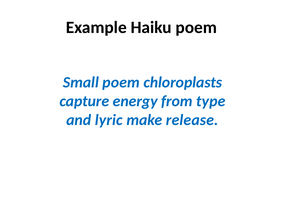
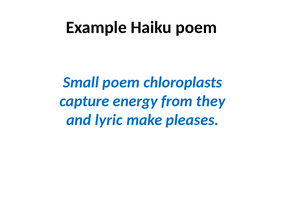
type: type -> they (211, 101)
release: release -> pleases (192, 120)
